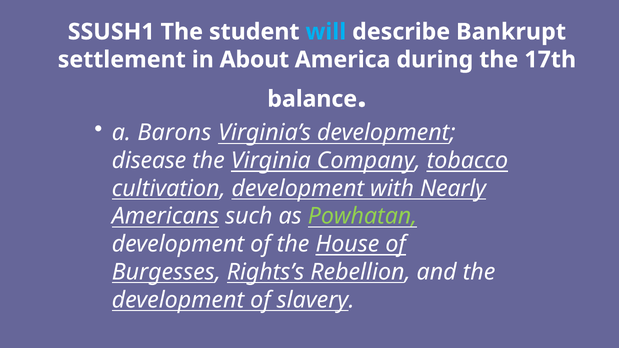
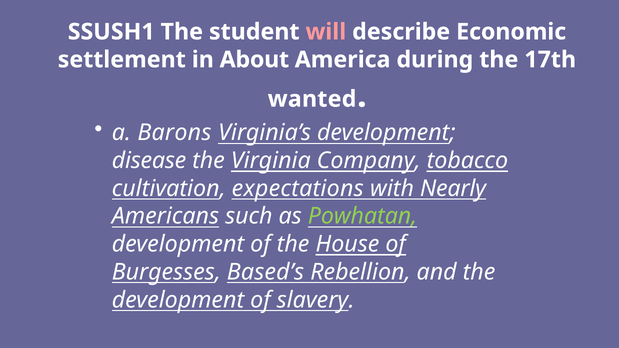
will colour: light blue -> pink (326, 32)
Bankrupt: Bankrupt -> Economic (511, 32)
balance: balance -> wanted (312, 99)
cultivation development: development -> expectations (298, 189)
Rights’s: Rights’s -> Based’s (265, 272)
